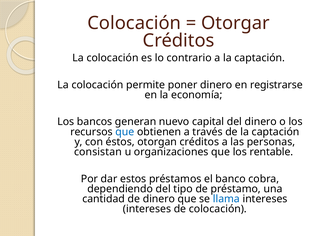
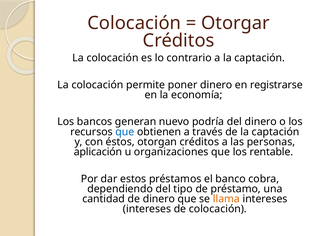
capital: capital -> podría (208, 122)
consistan: consistan -> aplicación (98, 152)
llama colour: blue -> orange (226, 199)
